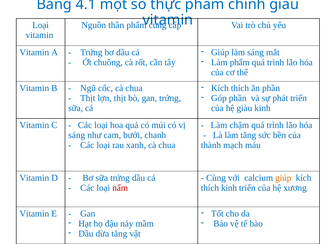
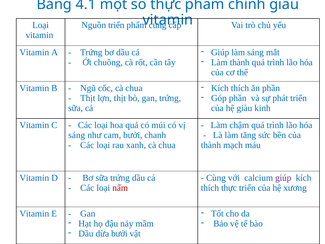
Nguồn thần: thần -> triển (116, 25)
Làm phẩm: phẩm -> thành (240, 62)
giúp colour: orange -> purple (283, 178)
thích kinh: kinh -> thực (229, 188)
dừa tăng: tăng -> bưởi (119, 233)
